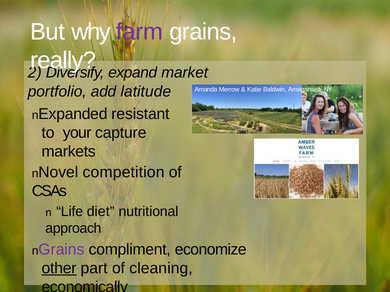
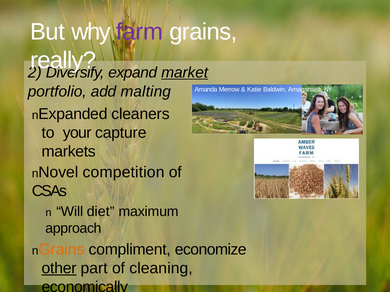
market underline: none -> present (185, 73)
latitude: latitude -> malting (146, 92)
resistant: resistant -> cleaners (140, 114)
Life: Life -> Will (70, 212)
nutritional: nutritional -> maximum (149, 212)
Grains colour: purple -> orange (61, 250)
